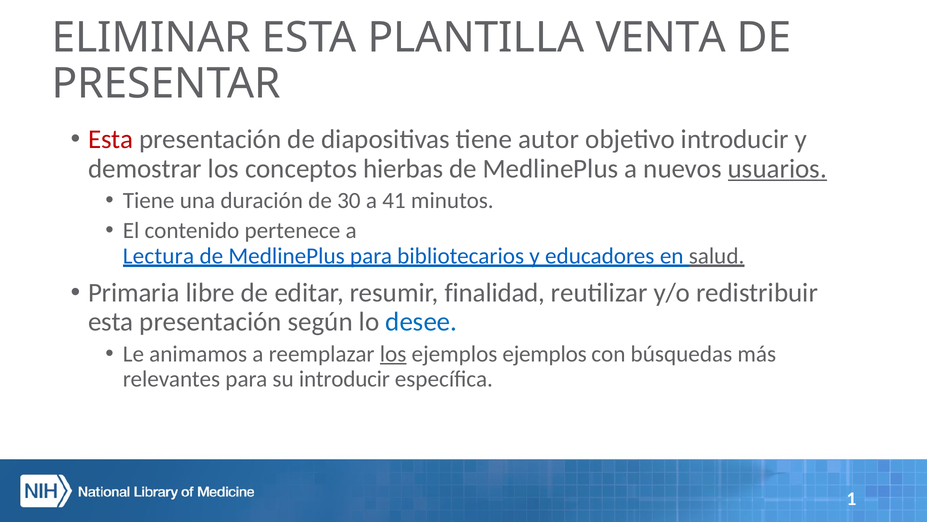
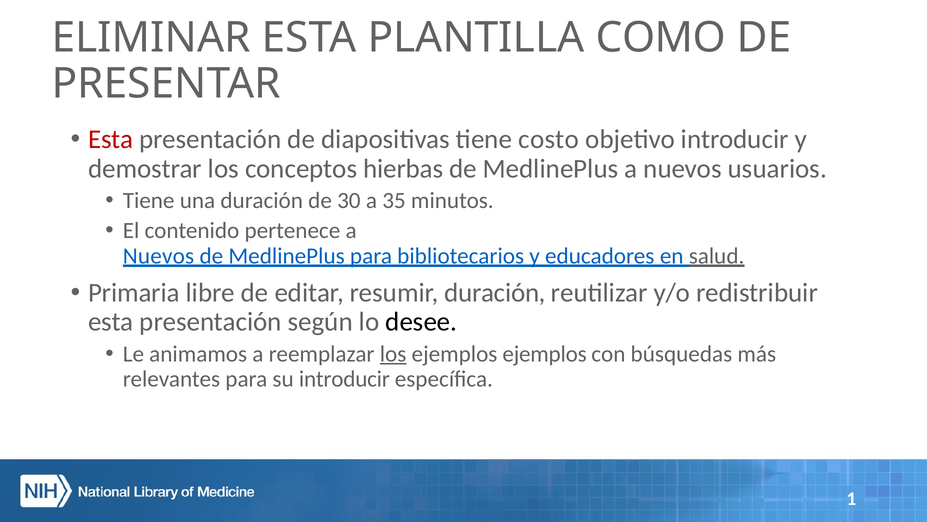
VENTA: VENTA -> COMO (661, 38)
autor: autor -> costo (549, 139)
usuarios underline: present -> none (777, 168)
41: 41 -> 35 (394, 200)
Lectura: Lectura -> Nuevos (158, 256)
resumir finalidad: finalidad -> duración (495, 292)
desee colour: blue -> black (421, 322)
